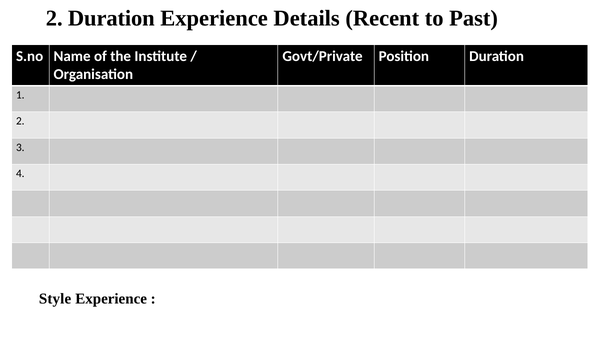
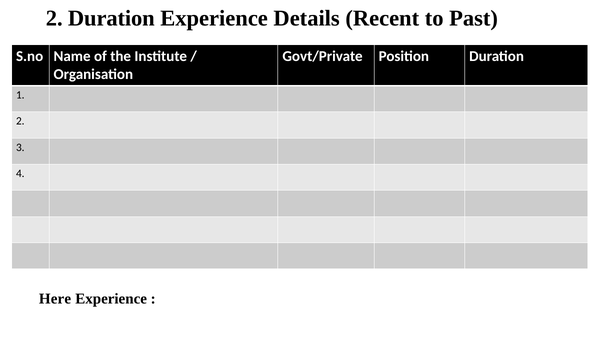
Style: Style -> Here (55, 299)
